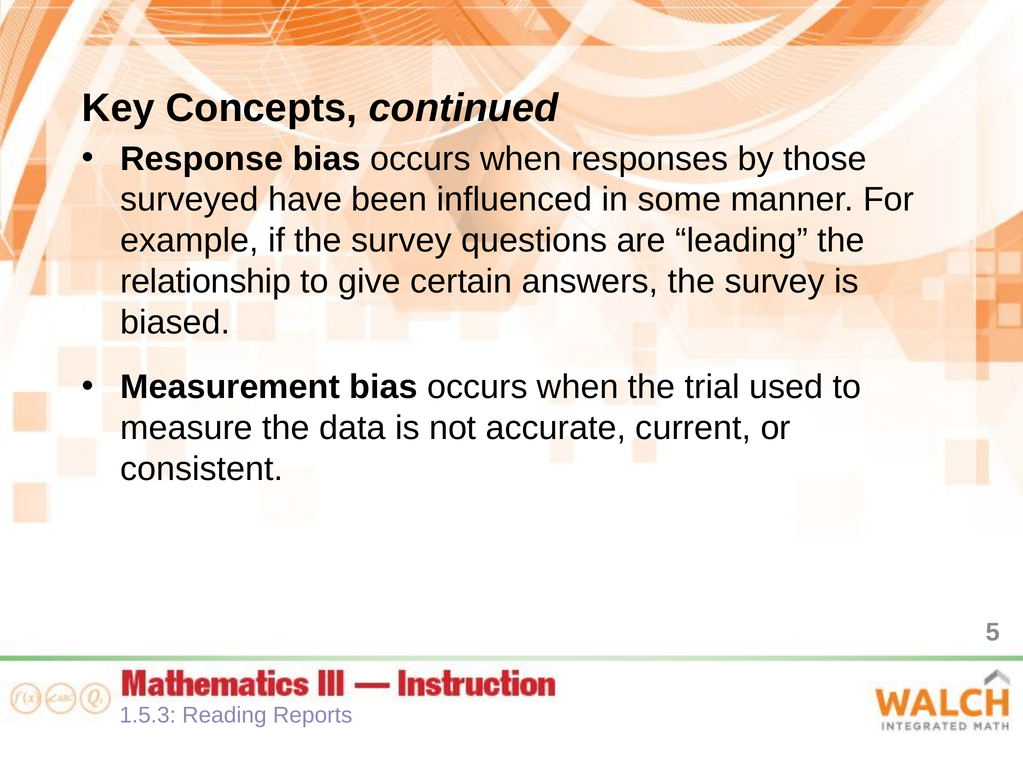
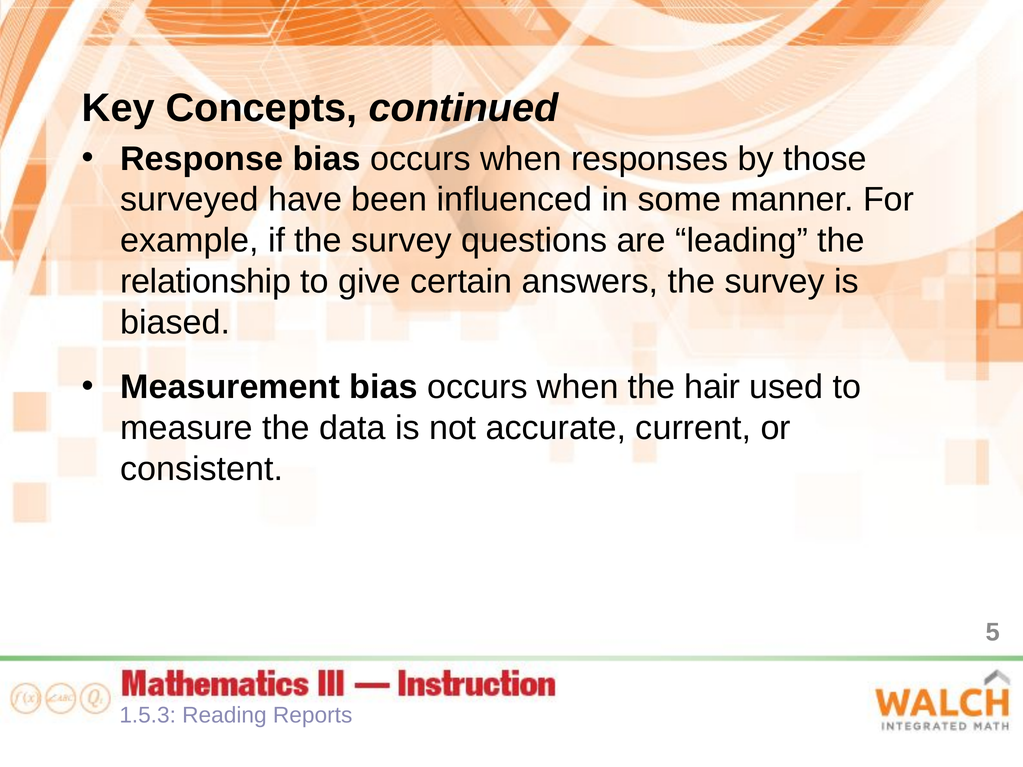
trial: trial -> hair (712, 387)
